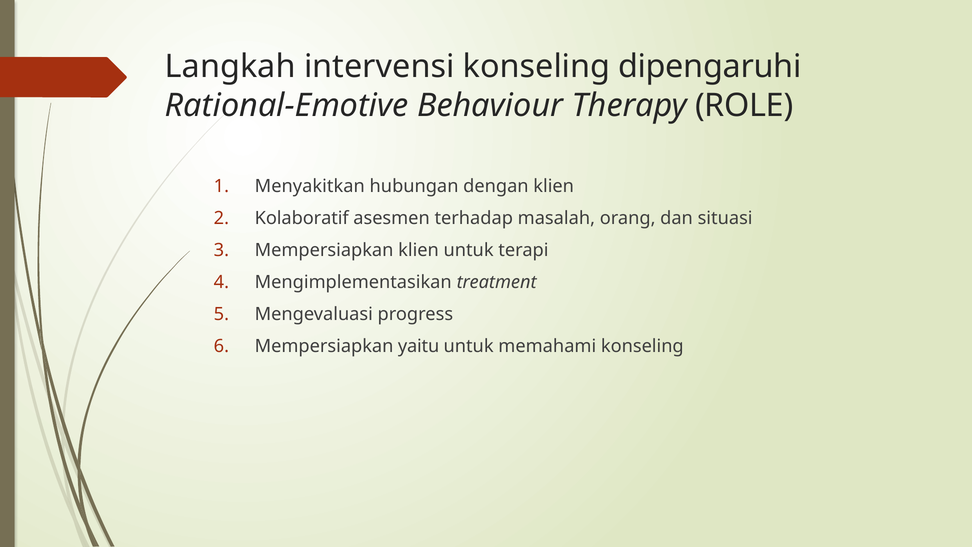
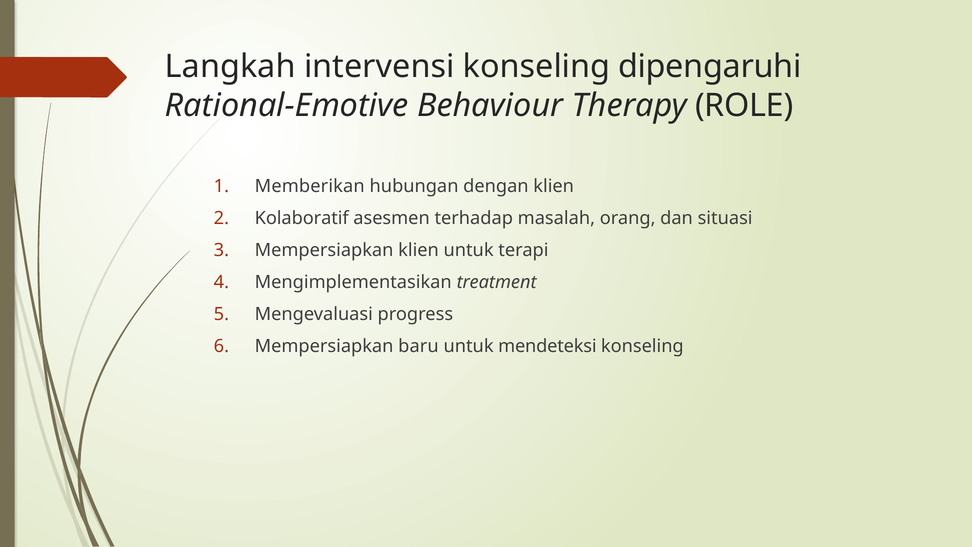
Menyakitkan: Menyakitkan -> Memberikan (310, 186)
yaitu: yaitu -> baru (418, 346)
memahami: memahami -> mendeteksi (547, 346)
